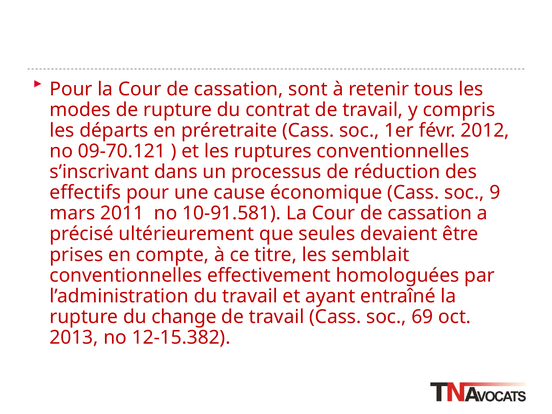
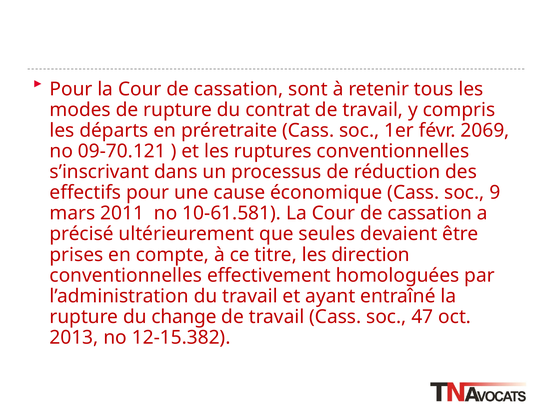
2012: 2012 -> 2069 (485, 131)
10-91.581: 10-91.581 -> 10-61.581 (232, 213)
semblait: semblait -> direction (371, 255)
69: 69 -> 47 (422, 317)
